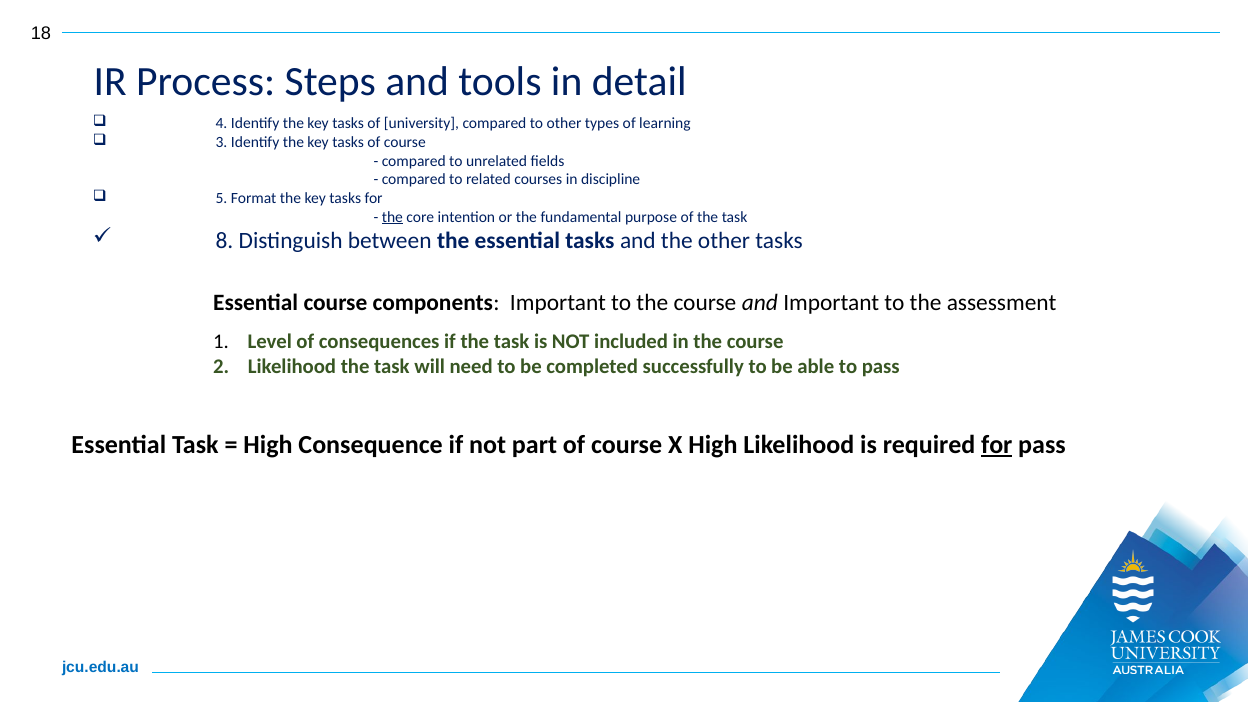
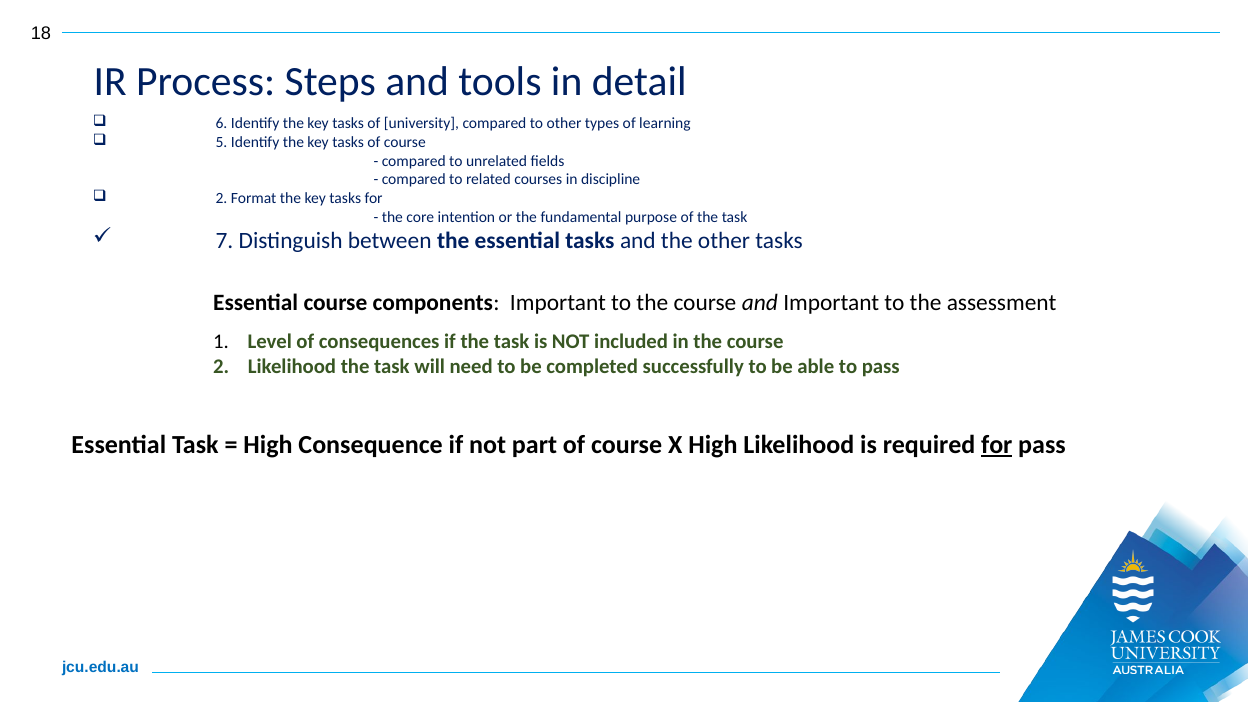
4: 4 -> 6 (222, 124)
3: 3 -> 5 (222, 142)
5: 5 -> 2 (222, 199)
the underline: present -> none (392, 217)
8: 8 -> 7 (225, 241)
